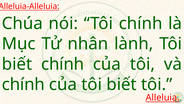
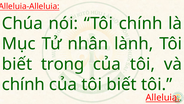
biết chính: chính -> trong (63, 64)
